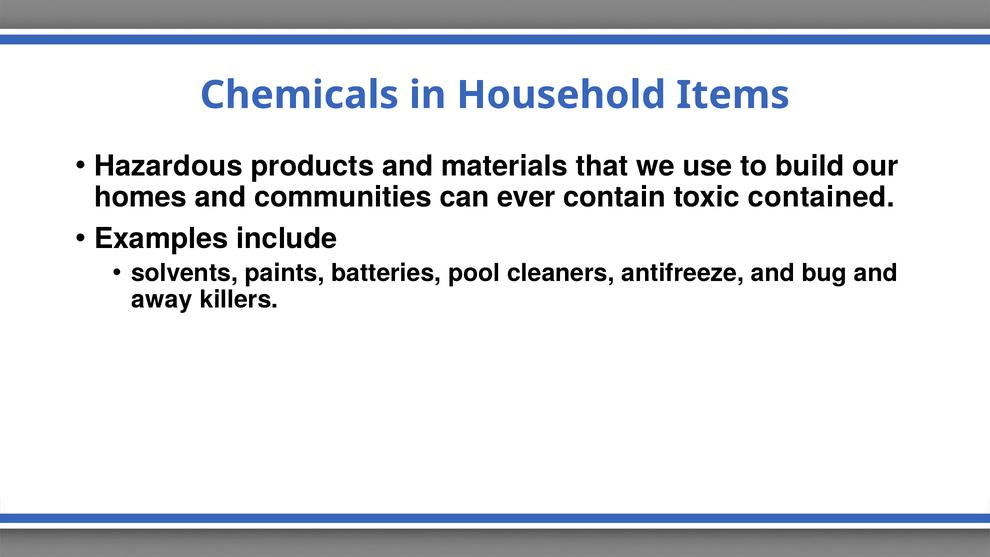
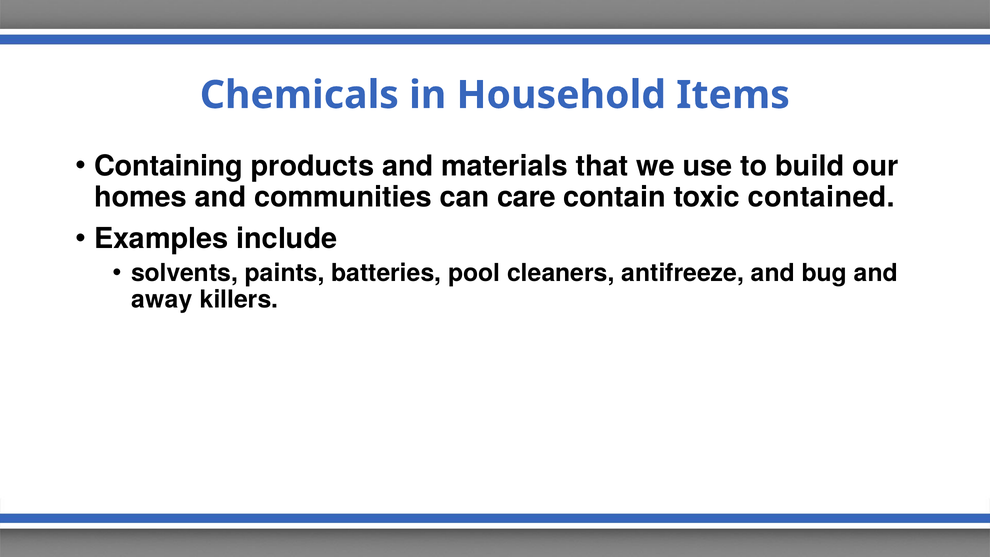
Hazardous: Hazardous -> Containing (169, 166)
ever: ever -> care (526, 197)
